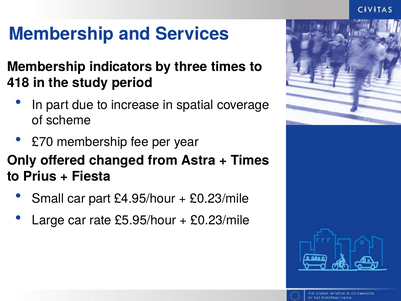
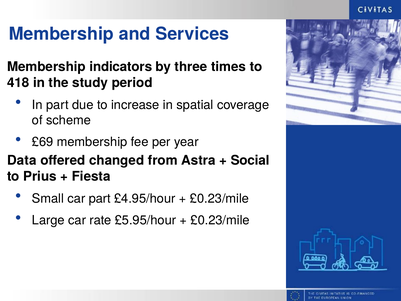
£70: £70 -> £69 (43, 142)
Only: Only -> Data (22, 160)
Times: Times -> Social (250, 160)
